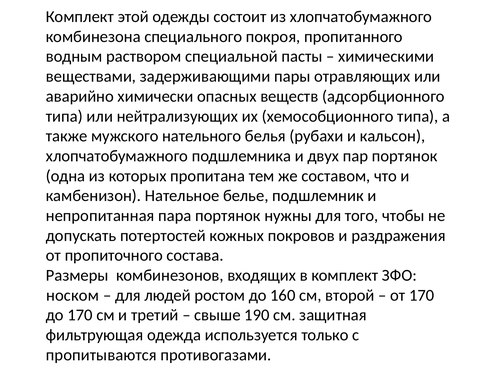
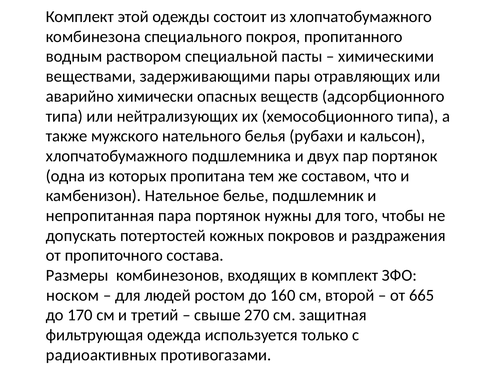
от 170: 170 -> 665 (422, 295)
190: 190 -> 270 (257, 315)
пропитываются: пропитываются -> радиоактивных (101, 355)
